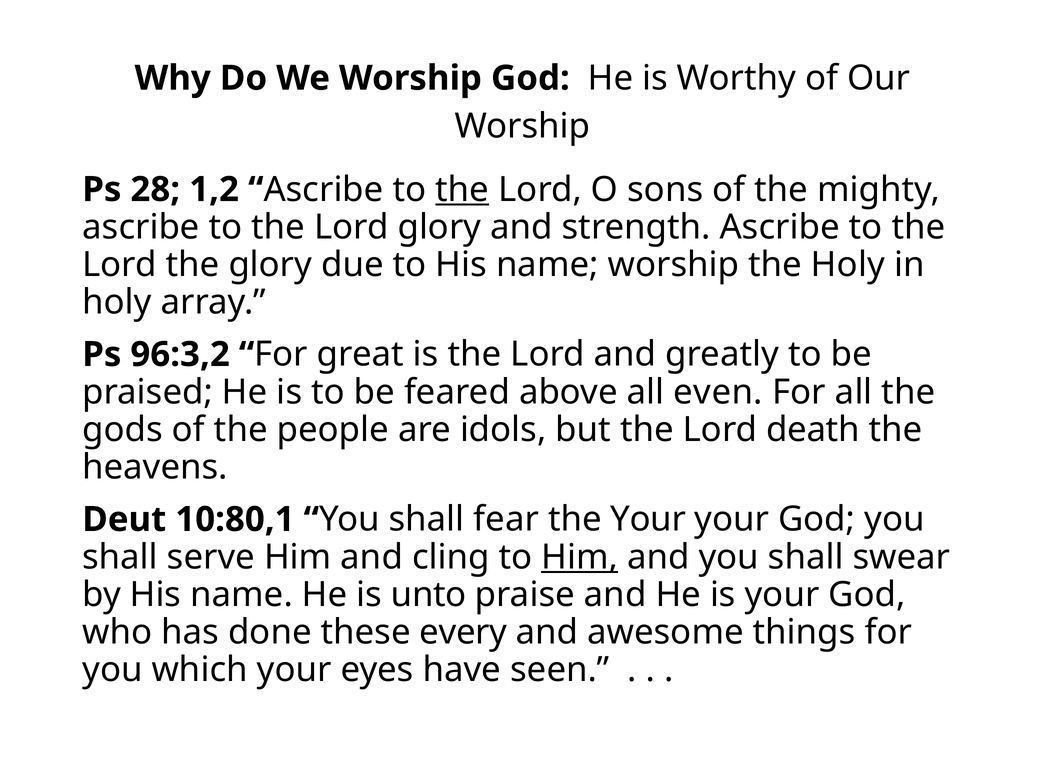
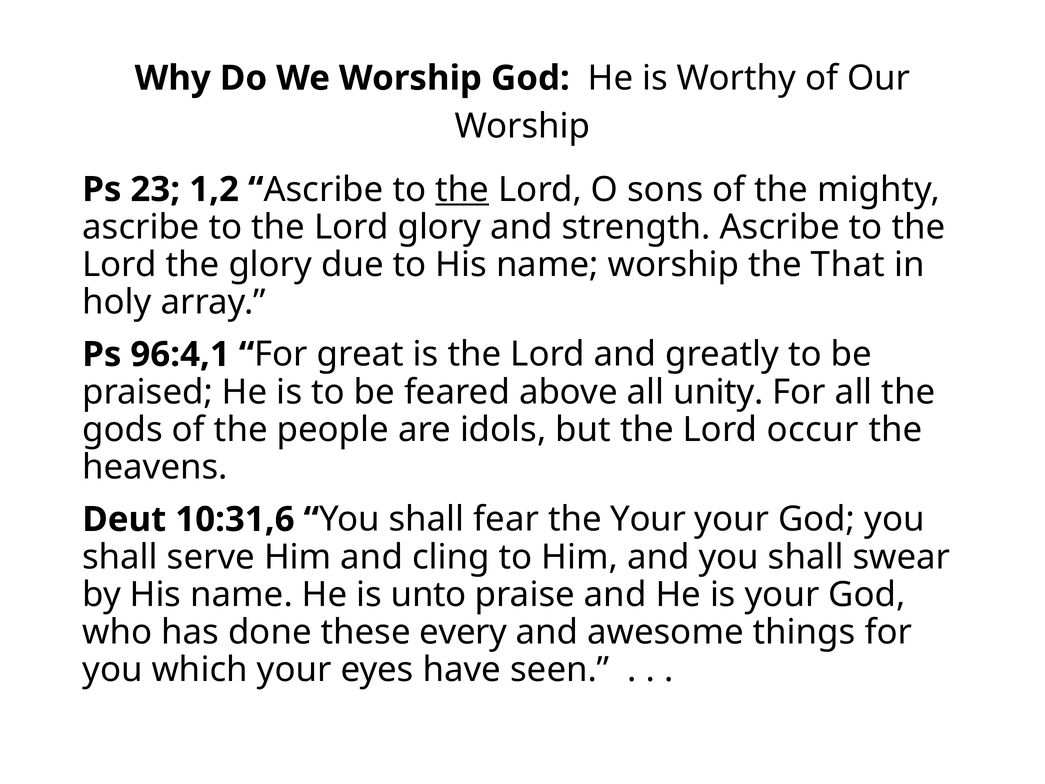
28: 28 -> 23 (155, 189)
the Holy: Holy -> That (848, 265)
96:3,2: 96:3,2 -> 96:4,1 (180, 354)
even: even -> unity (718, 392)
death: death -> occur (813, 430)
10:80,1: 10:80,1 -> 10:31,6 (235, 519)
Him underline: present -> none (580, 557)
